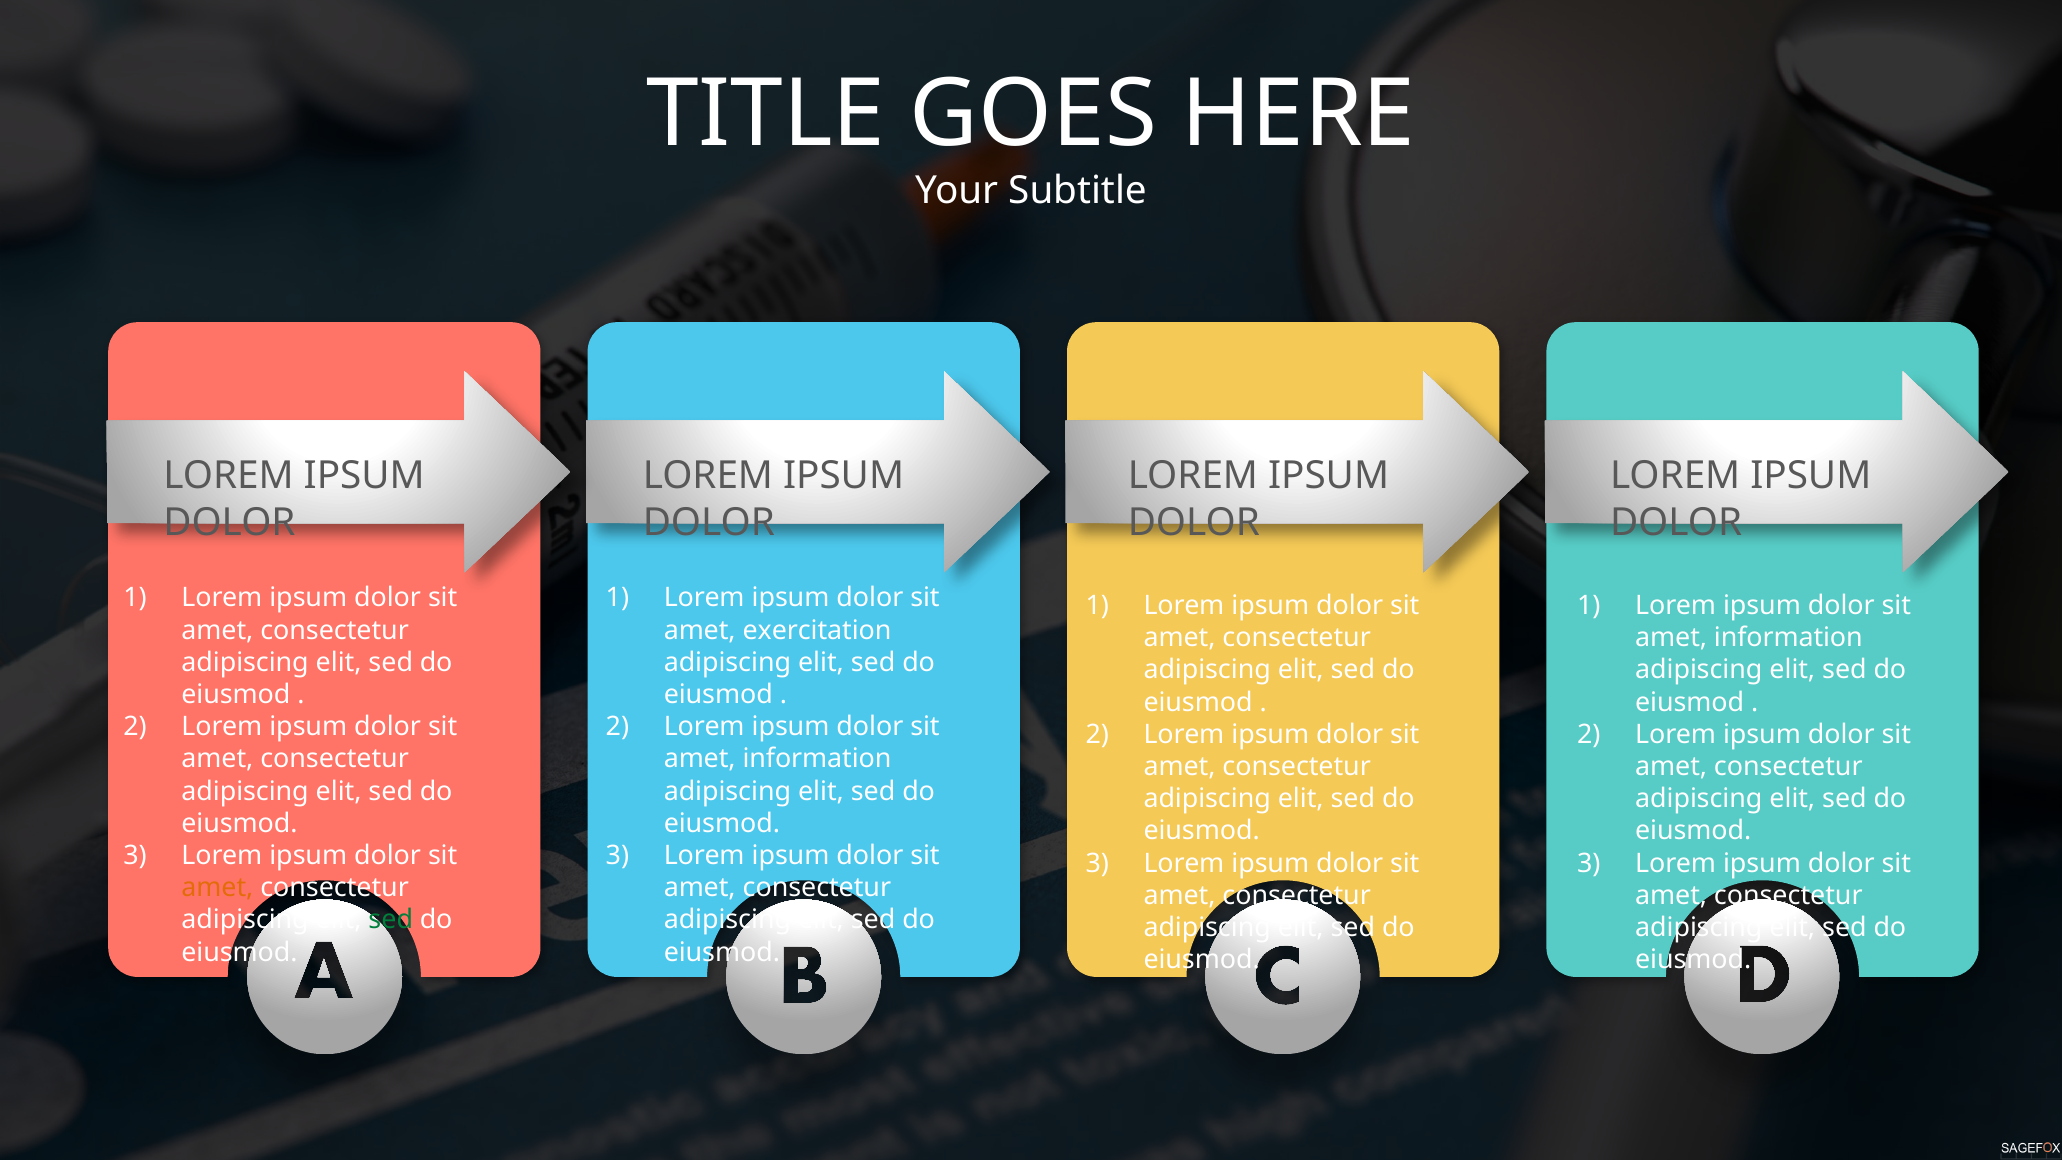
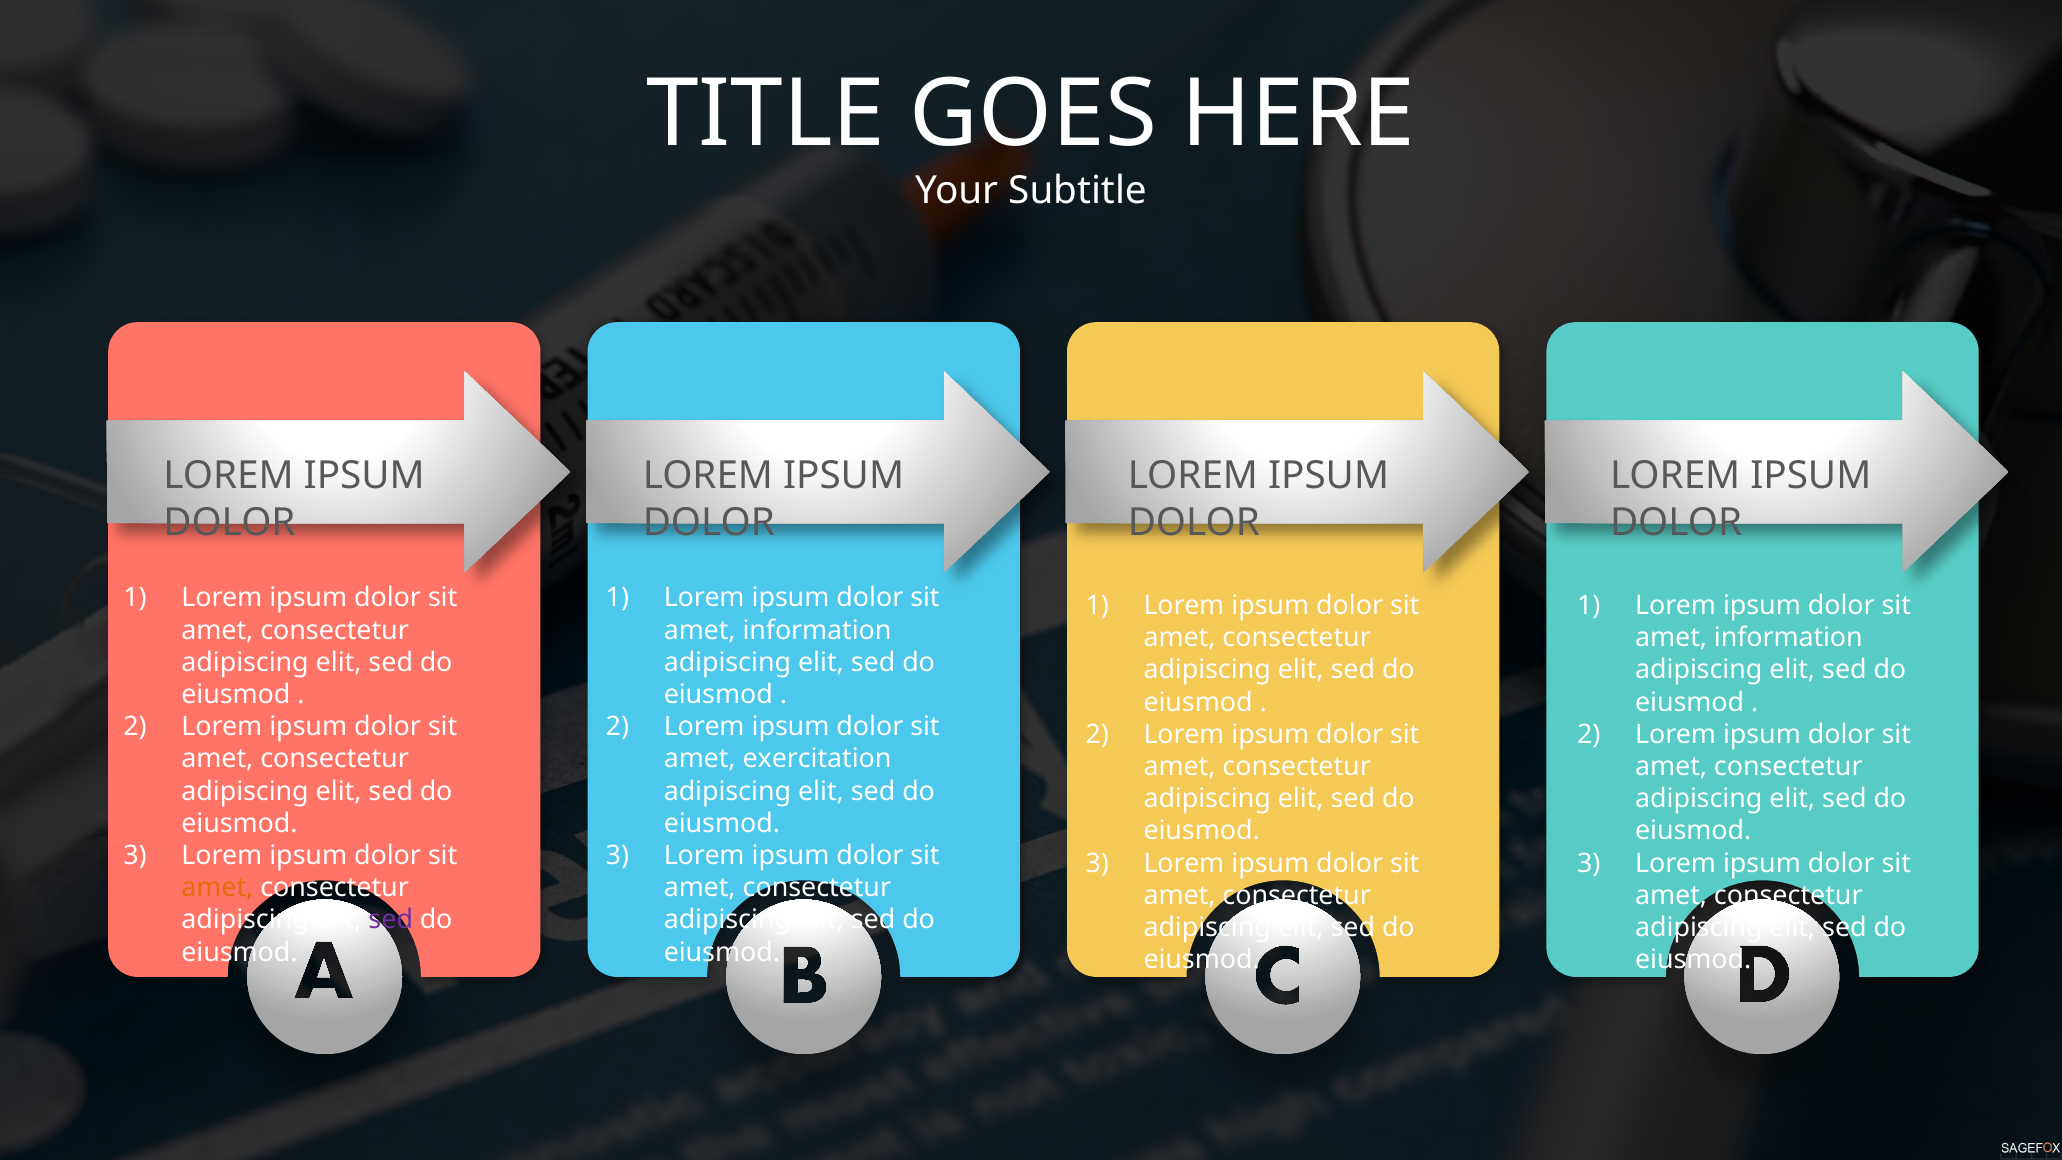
exercitation: exercitation -> information (817, 630)
information: information -> exercitation (817, 759)
sed colour: green -> purple (391, 920)
